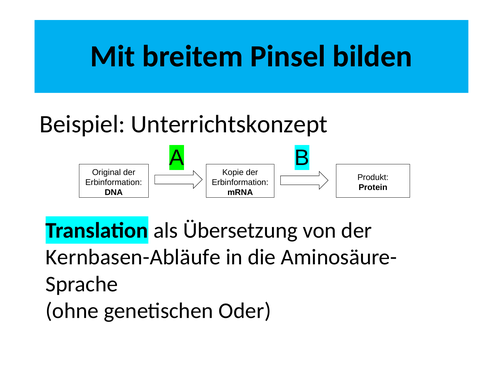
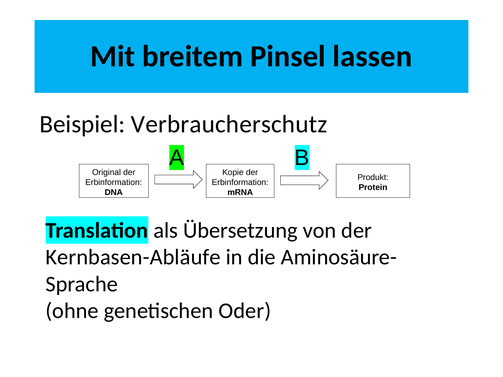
bilden: bilden -> lassen (372, 56)
Unterrichtskonzept: Unterrichtskonzept -> Verbraucherschutz (229, 124)
